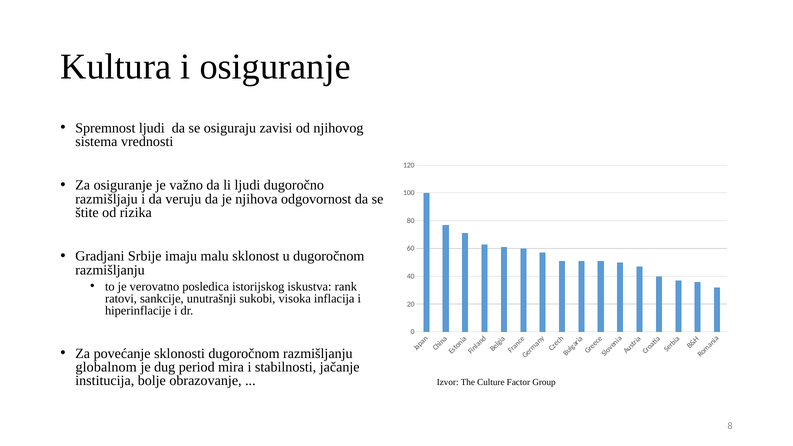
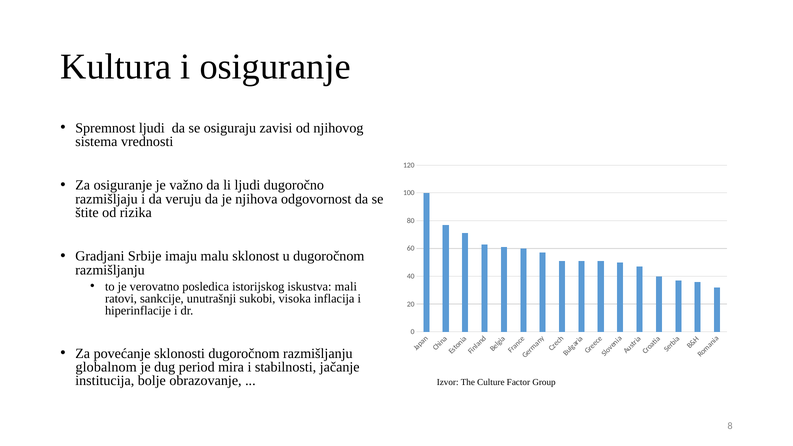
rank: rank -> mali (346, 287)
